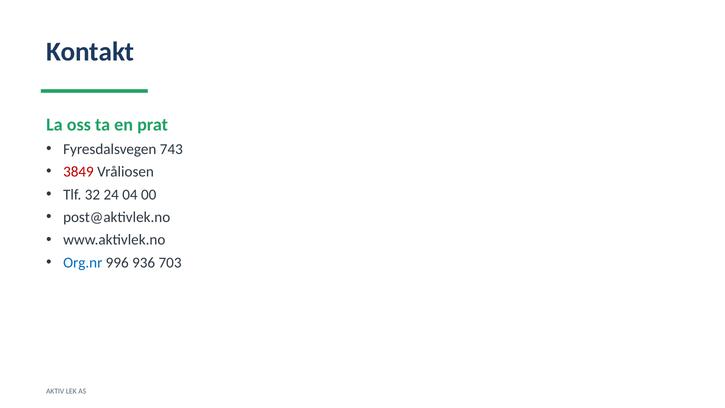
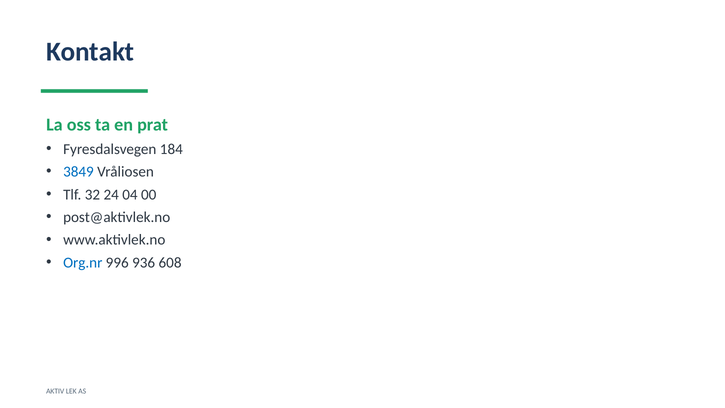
743: 743 -> 184 (171, 149)
3849 colour: red -> blue (78, 172)
703: 703 -> 608 (170, 262)
